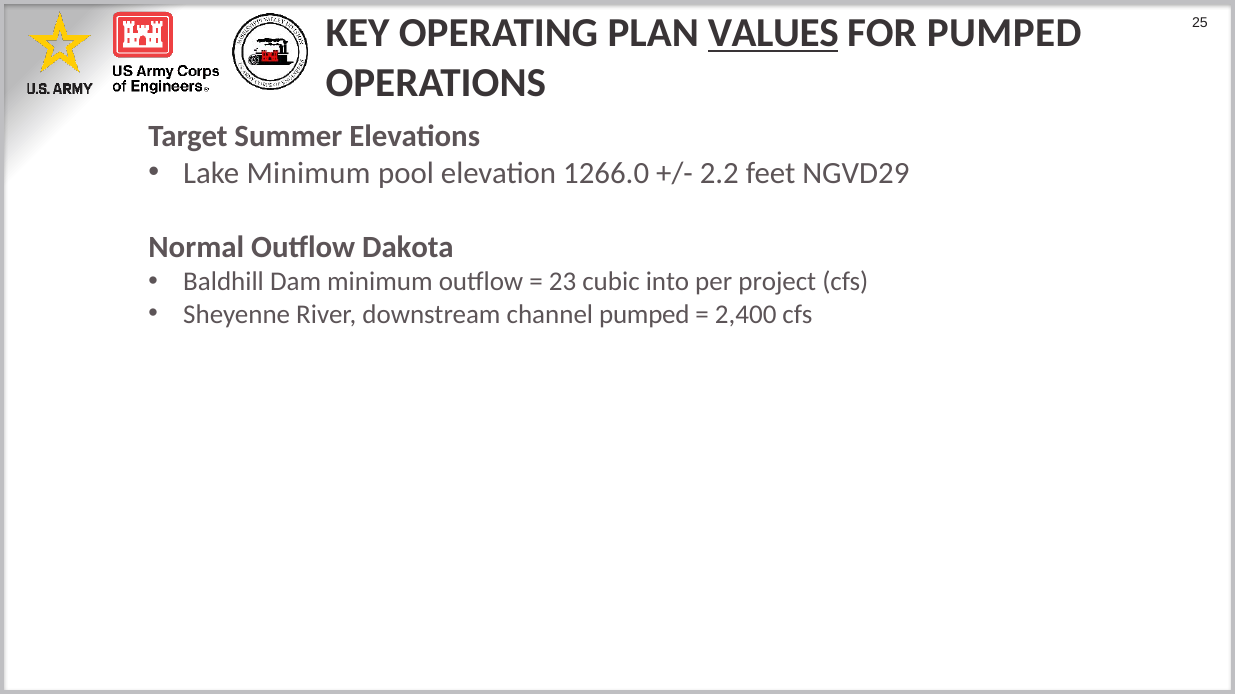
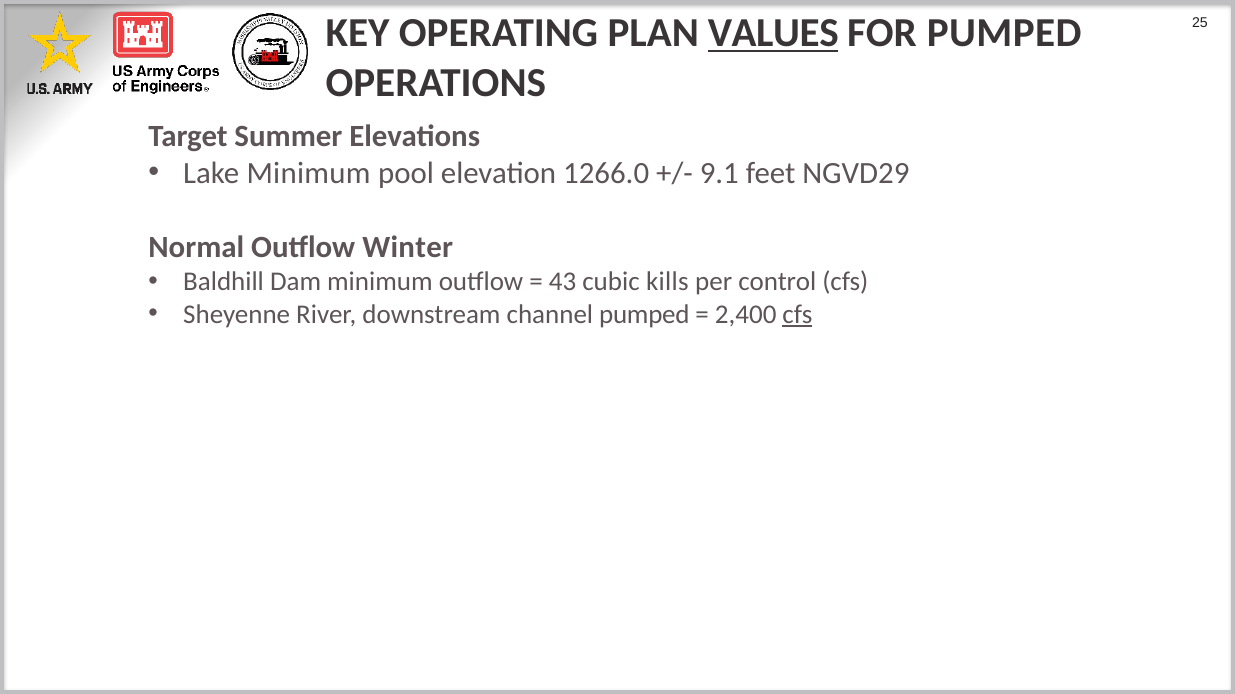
2.2: 2.2 -> 9.1 (719, 174)
Dakota: Dakota -> Winter (408, 248)
23: 23 -> 43 (563, 282)
into: into -> kills (667, 282)
project: project -> control (777, 282)
cfs underline: none -> present (797, 315)
